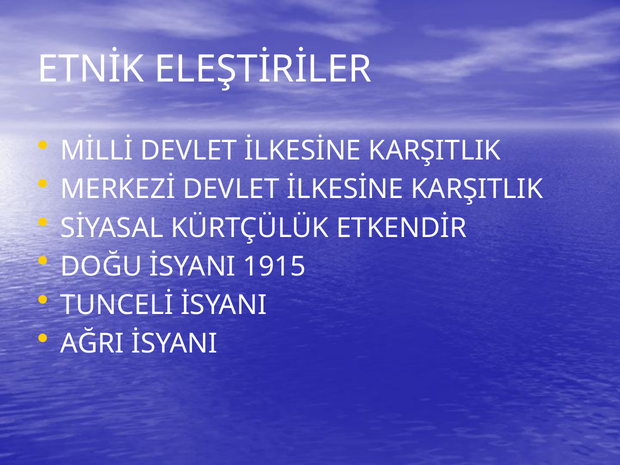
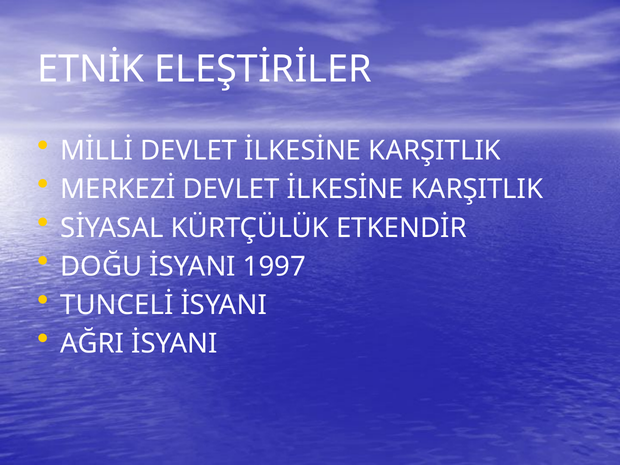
1915: 1915 -> 1997 (274, 267)
